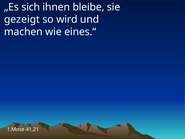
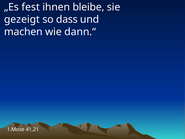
sich: sich -> fest (31, 7)
wird: wird -> dass (67, 19)
eines.“: eines.“ -> dann.“ (80, 32)
